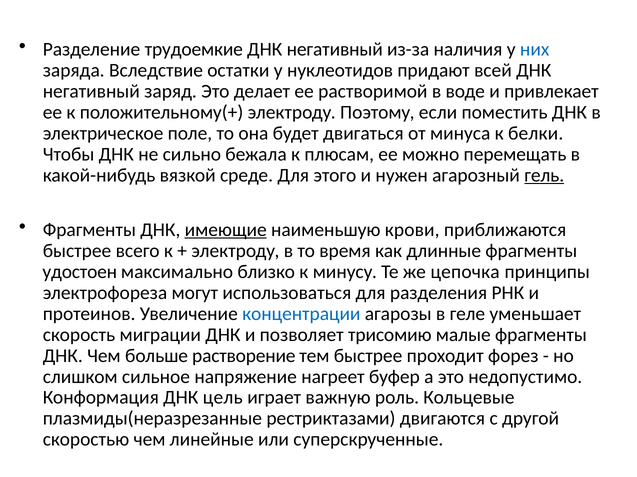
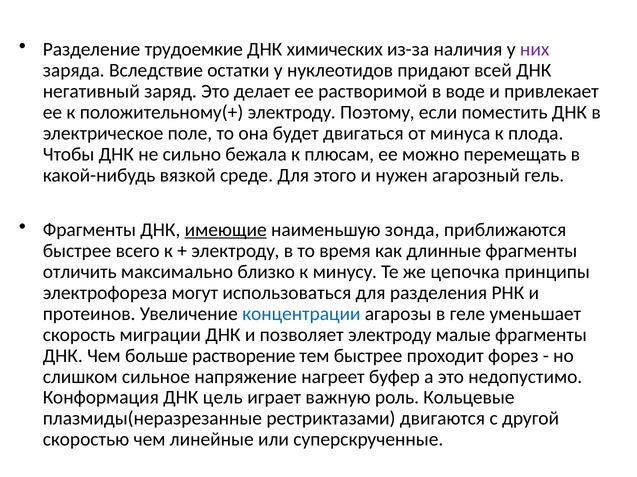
негативный: негативный -> химических (335, 49)
них colour: blue -> purple (535, 49)
белки: белки -> плода (536, 133)
гель underline: present -> none (544, 176)
крови: крови -> зонда (412, 230)
удостоен: удостоен -> отличить (80, 272)
позволяет трисомию: трисомию -> электроду (390, 335)
